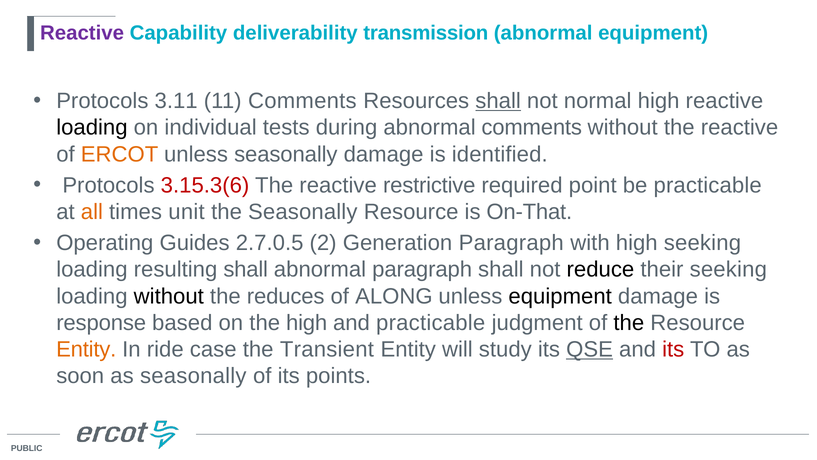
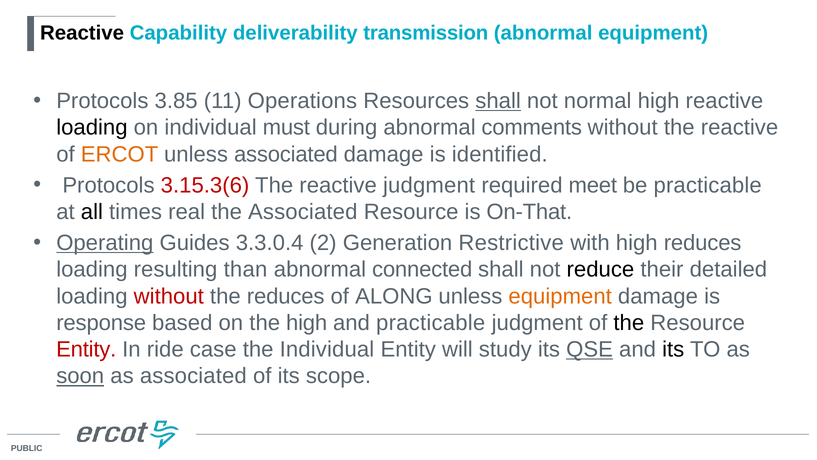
Reactive colour: purple -> black (82, 33)
3.11: 3.11 -> 3.85 (176, 101)
11 Comments: Comments -> Operations (302, 101)
tests: tests -> must (286, 127)
unless seasonally: seasonally -> associated (286, 154)
reactive restrictive: restrictive -> judgment (429, 185)
point: point -> meet (593, 185)
all colour: orange -> black (92, 212)
unit: unit -> real (187, 212)
the Seasonally: Seasonally -> Associated (303, 212)
Operating underline: none -> present (105, 243)
2.7.0.5: 2.7.0.5 -> 3.3.0.4 (270, 243)
Generation Paragraph: Paragraph -> Restrictive (511, 243)
high seeking: seeking -> reduces (703, 243)
resulting shall: shall -> than (245, 269)
abnormal paragraph: paragraph -> connected (422, 269)
their seeking: seeking -> detailed (728, 269)
without colour: black -> red (169, 296)
equipment colour: black -> orange (560, 296)
Entity colour: orange -> red (86, 349)
the Transient: Transient -> Individual (327, 349)
its colour: red -> black (673, 349)
soon underline: none -> present (80, 376)
as seasonally: seasonally -> associated (193, 376)
points: points -> scope (338, 376)
